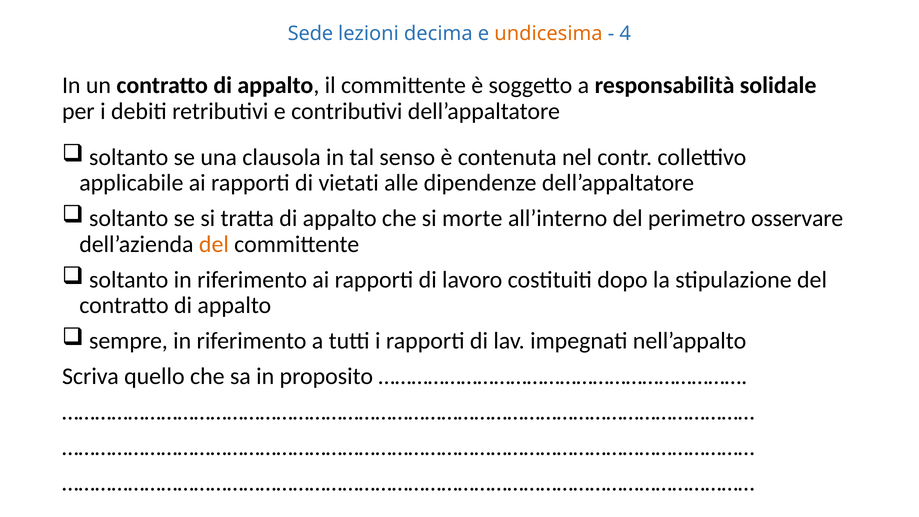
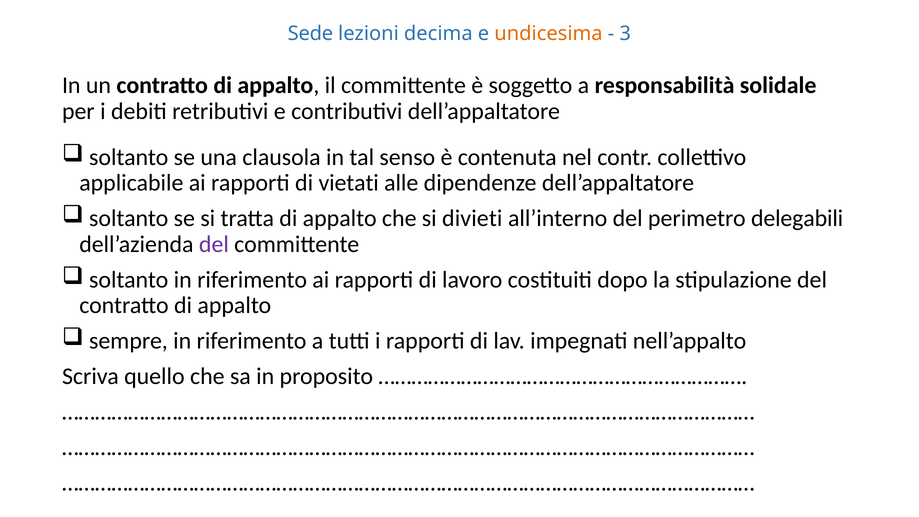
4: 4 -> 3 (625, 33)
morte: morte -> divieti (472, 218)
osservare: osservare -> delegabili (797, 218)
del colour: orange -> purple (214, 244)
